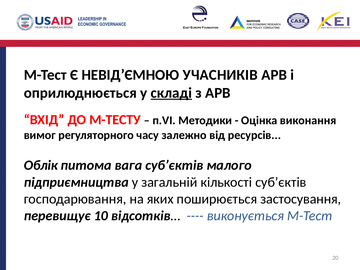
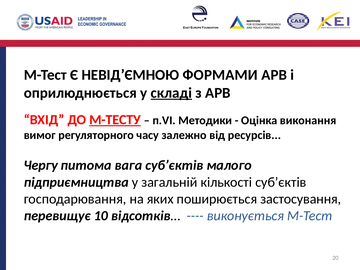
УЧАСНИКІВ: УЧАСНИКІВ -> ФОРМАМИ (220, 75)
М-ТЕСТУ underline: none -> present (115, 120)
Облік: Облік -> Чергу (41, 165)
